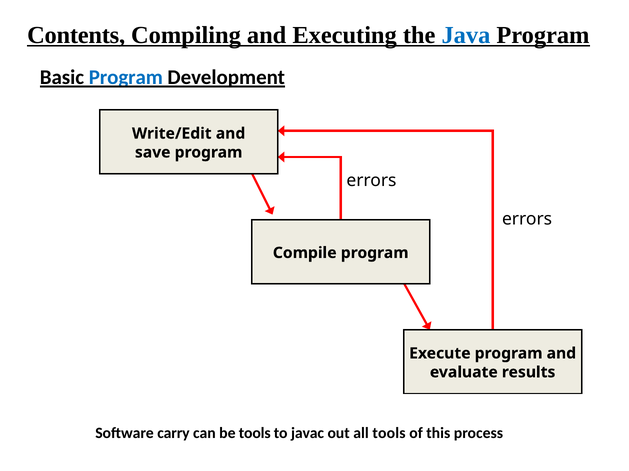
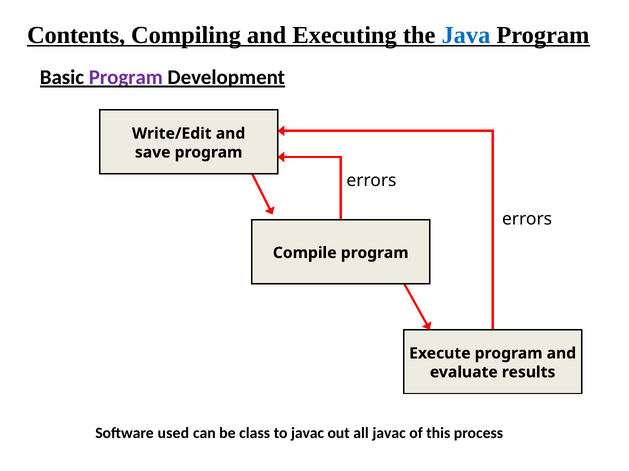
Program colour: blue -> purple (126, 77)
carry: carry -> used (173, 434)
be tools: tools -> class (255, 434)
all tools: tools -> javac (389, 434)
